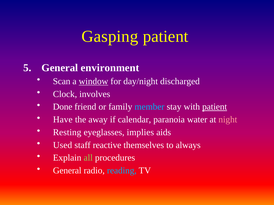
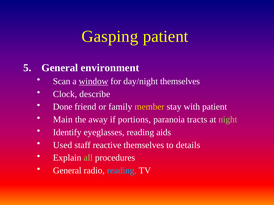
day/night discharged: discharged -> themselves (180, 81)
involves: involves -> describe (95, 94)
member colour: light blue -> yellow (149, 107)
patient underline: present -> none (215, 107)
Have: Have -> Main (63, 120)
calendar: calendar -> portions (134, 120)
water: water -> tracts (197, 120)
night colour: pink -> light green (228, 120)
Resting: Resting -> Identify (67, 133)
eyeglasses implies: implies -> reading (140, 133)
always: always -> details (188, 145)
